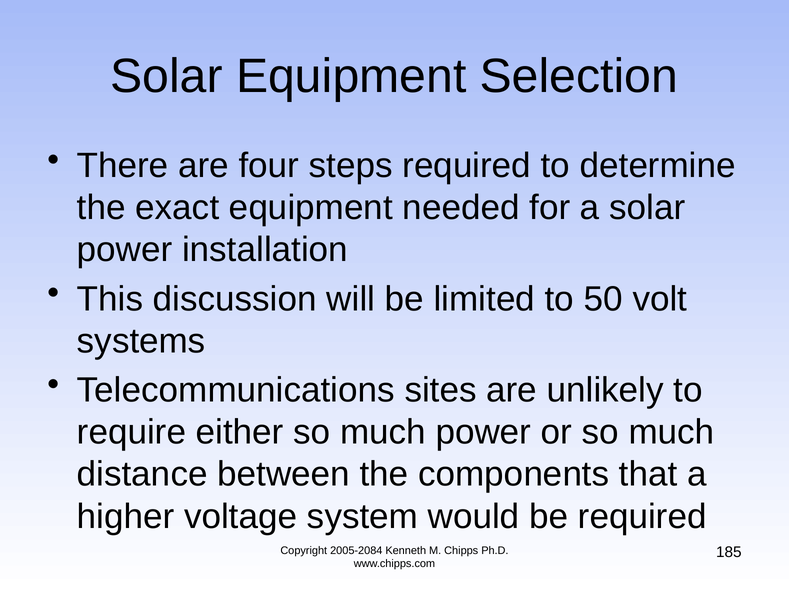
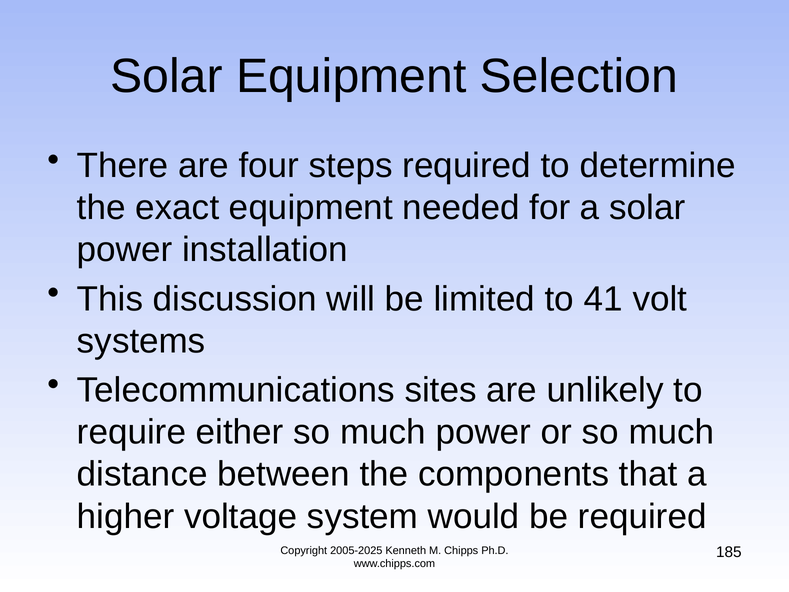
50: 50 -> 41 (603, 299)
2005-2084: 2005-2084 -> 2005-2025 (356, 550)
